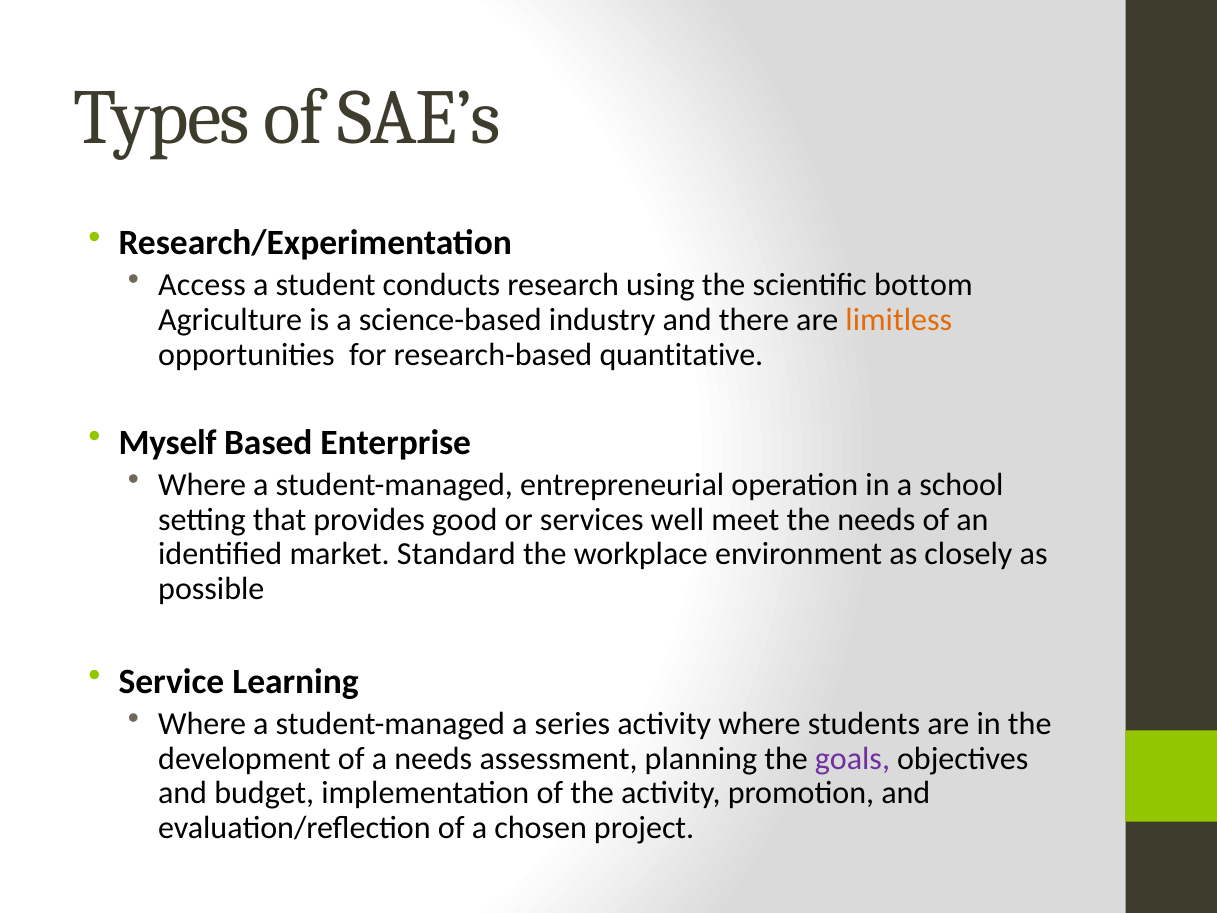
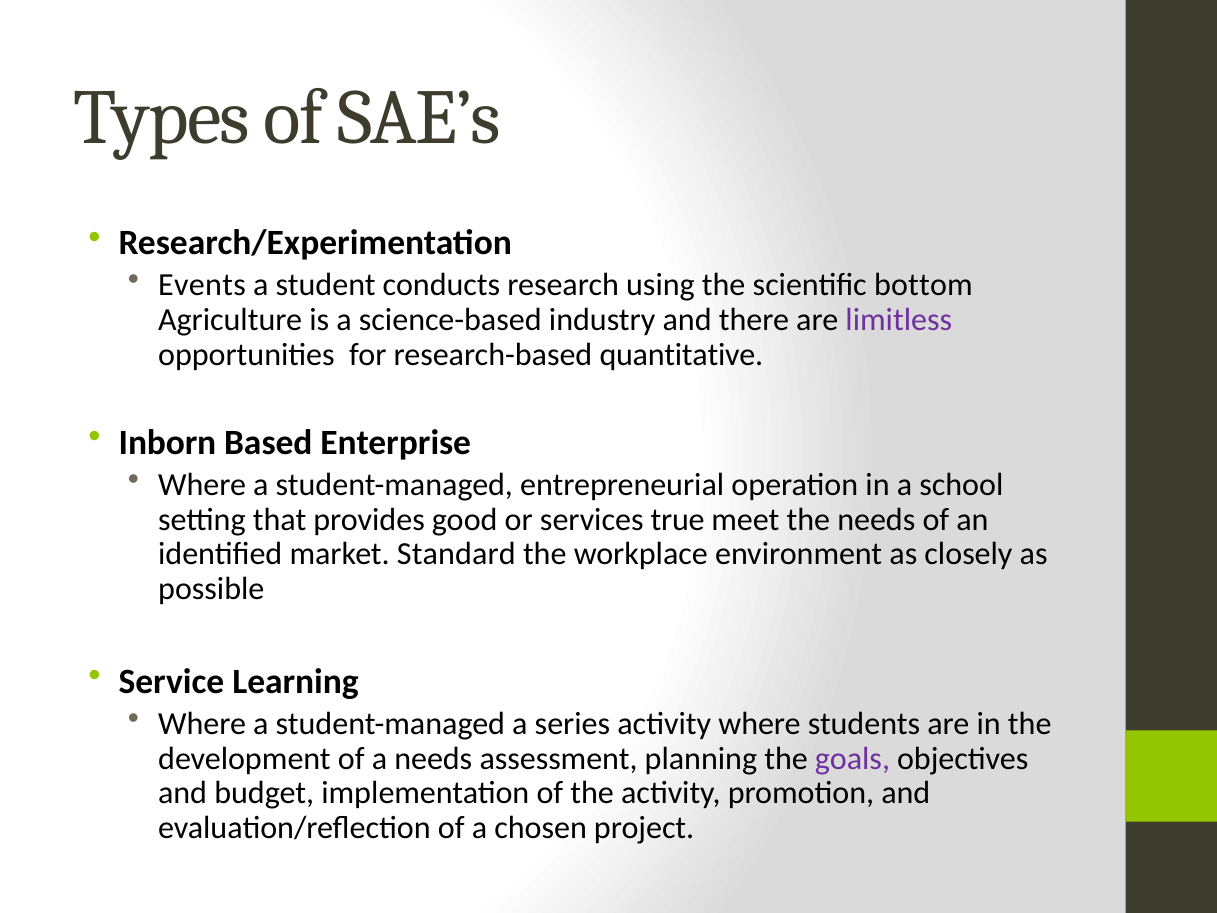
Access: Access -> Events (202, 285)
limitless colour: orange -> purple (899, 320)
Myself: Myself -> Inborn (167, 443)
well: well -> true (678, 519)
